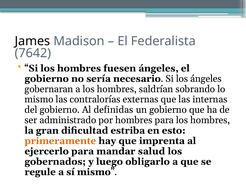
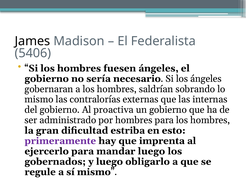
7642: 7642 -> 5406 (33, 53)
definidas: definidas -> proactiva (113, 109)
primeramente colour: orange -> purple (60, 140)
mandar salud: salud -> luego (151, 151)
